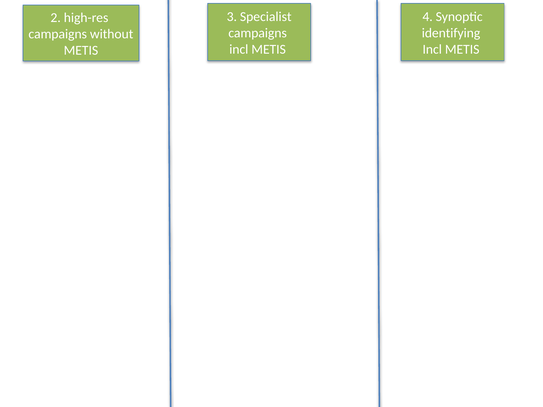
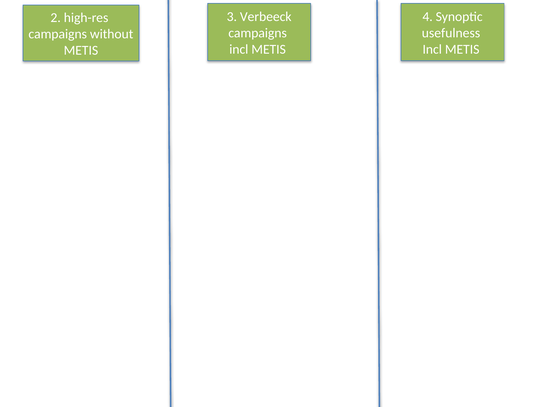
Specialist: Specialist -> Verbeeck (266, 17)
identifying: identifying -> usefulness (451, 33)
